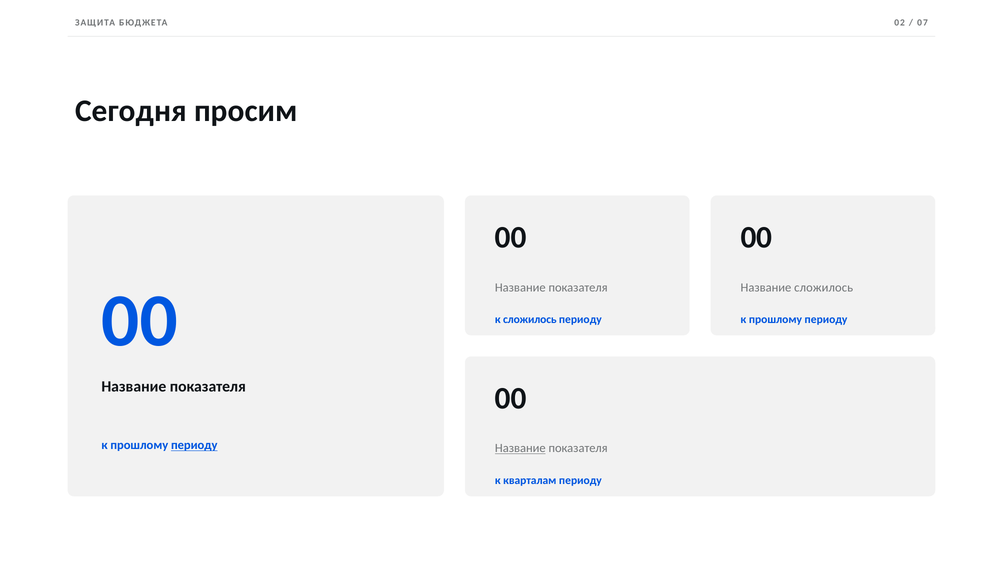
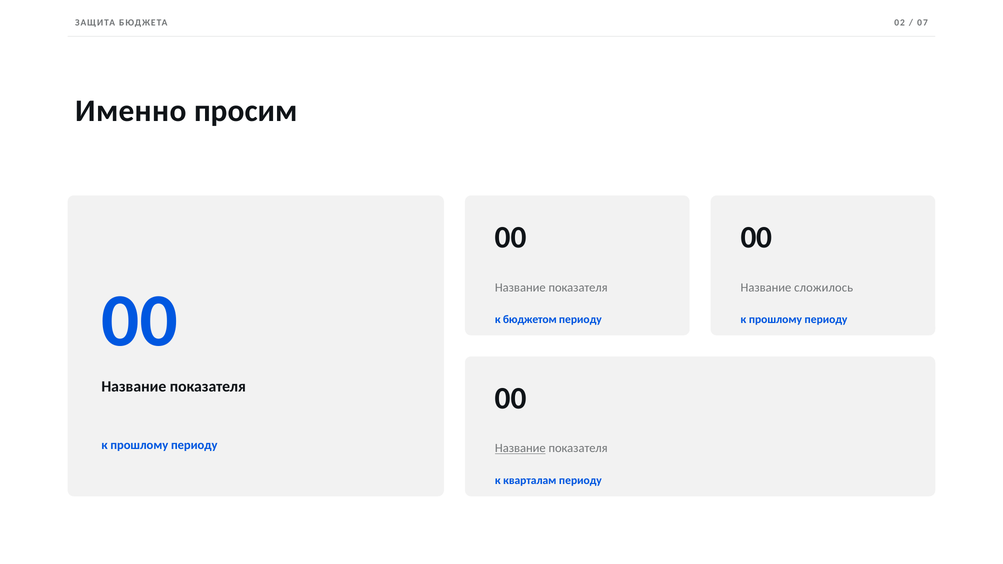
Сегодня: Сегодня -> Именно (131, 111)
к сложилось: сложилось -> бюджетом (530, 320)
периоду underline: present -> none (194, 446)
